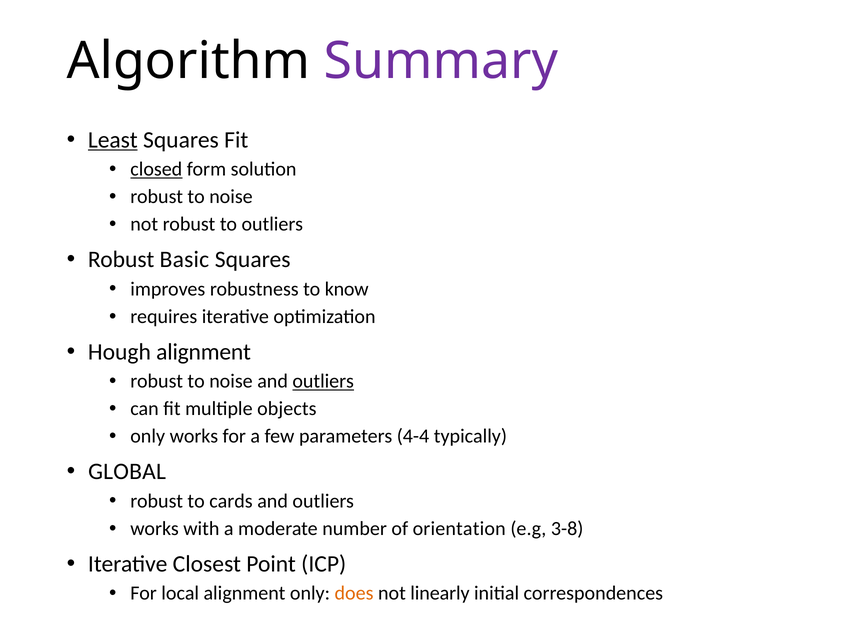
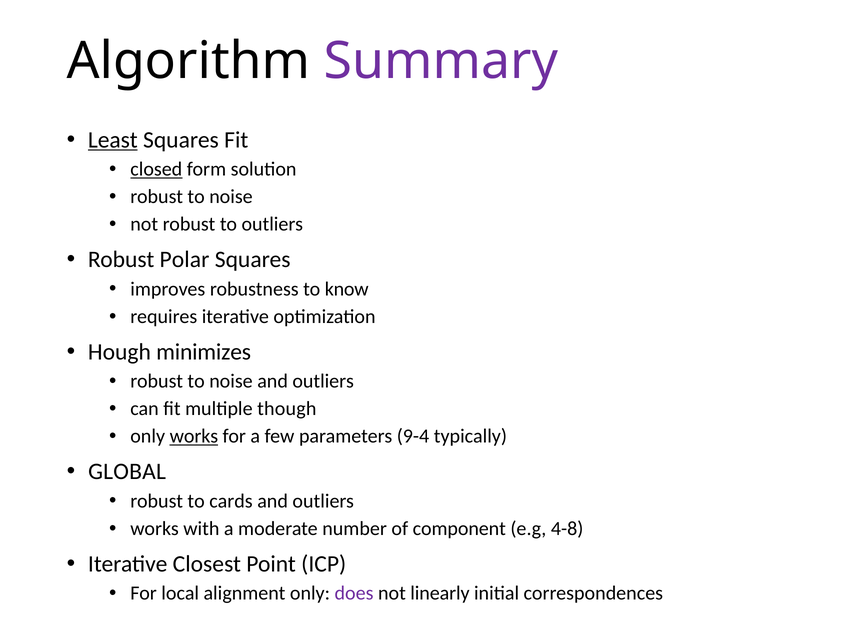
Basic: Basic -> Polar (184, 260)
Hough alignment: alignment -> minimizes (204, 352)
outliers underline: present -> none (323, 381)
objects: objects -> though (287, 409)
works underline: none -> present (194, 436)
4-4: 4-4 -> 9-4 (413, 436)
orientation: orientation -> component (459, 529)
3-8: 3-8 -> 4-8 (567, 529)
does colour: orange -> purple (354, 593)
